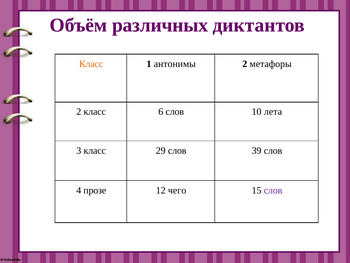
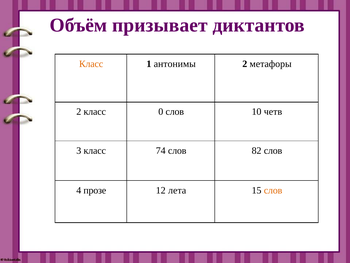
различных: различных -> призывает (160, 25)
6: 6 -> 0 (161, 111)
лета: лета -> четв (273, 111)
29: 29 -> 74 (161, 150)
39: 39 -> 82 (257, 150)
чего: чего -> лета (177, 190)
слов colour: purple -> orange (273, 190)
